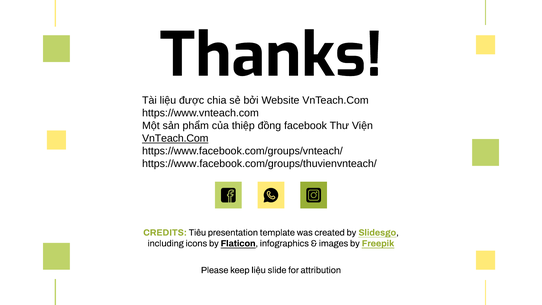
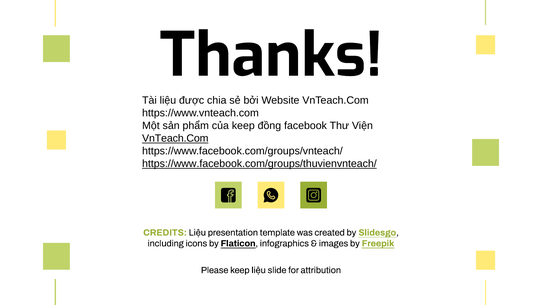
của thiệp: thiệp -> keep (243, 126)
https://www.facebook.com/groups/thuvienvnteach/ underline: none -> present (259, 164)
Tiêu: Tiêu -> Liệu (197, 232)
